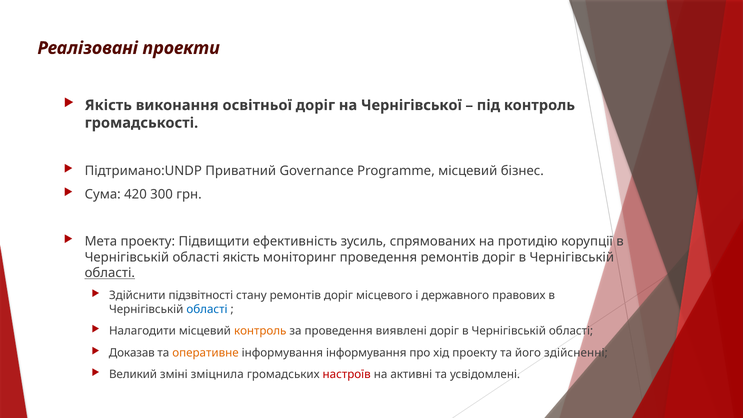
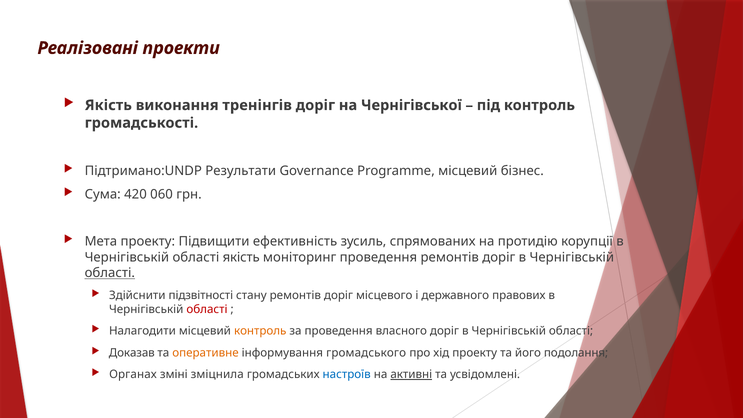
освітньої: освітньої -> тренінгів (257, 105)
Приватний: Приватний -> Результати (241, 171)
300: 300 -> 060 (162, 194)
області colour: blue -> red (207, 309)
виявлені: виявлені -> власного (401, 331)
інформування інформування: інформування -> громадського (366, 353)
здійсненні: здійсненні -> подолання (576, 353)
Великий: Великий -> Органах (133, 374)
настроїв colour: red -> blue (347, 374)
активні underline: none -> present (411, 374)
